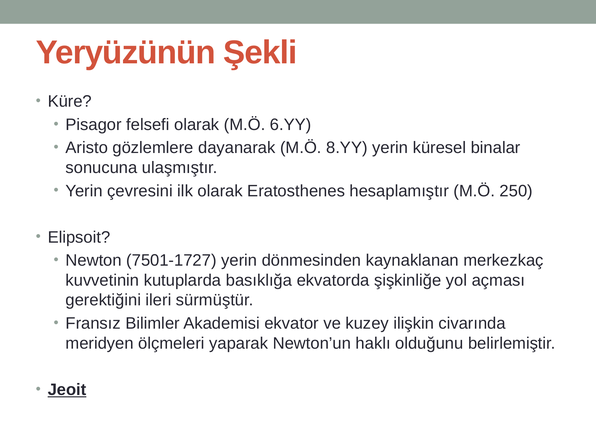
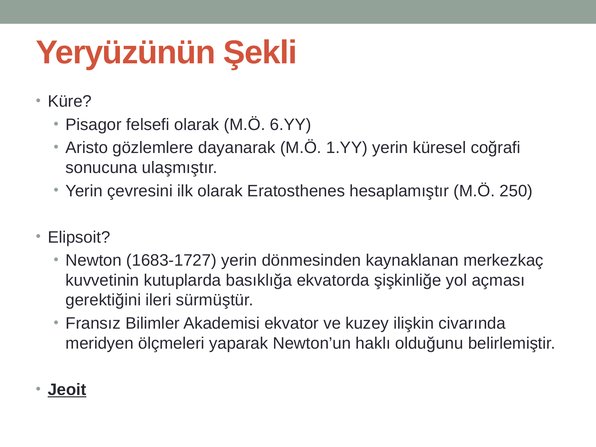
8.YY: 8.YY -> 1.YY (347, 148)
binalar: binalar -> coğrafi (496, 148)
7501-1727: 7501-1727 -> 1683-1727 (171, 260)
